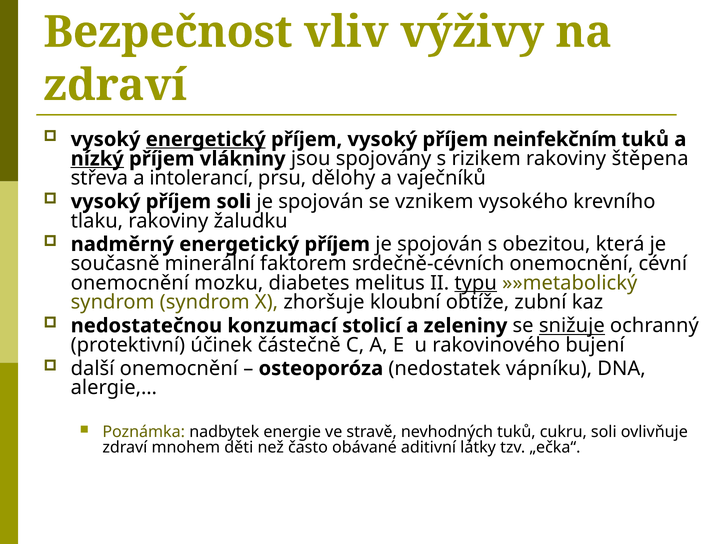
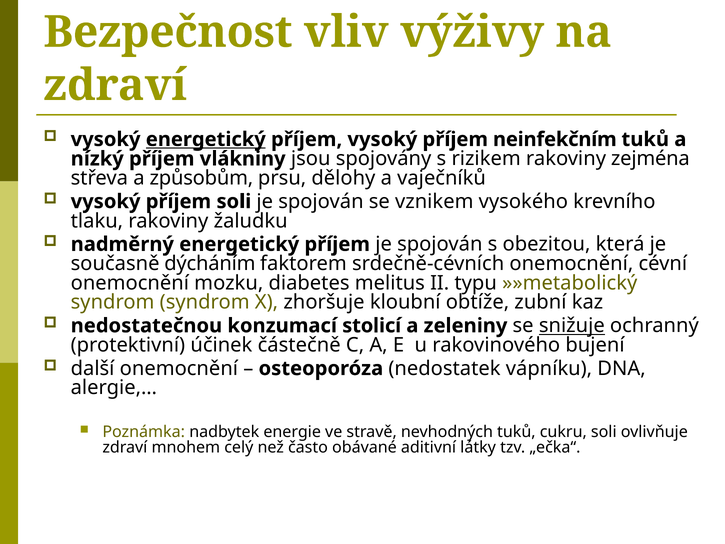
nízký underline: present -> none (97, 159)
štěpena: štěpena -> zejména (650, 159)
intolerancí: intolerancí -> způsobům (201, 178)
minerální: minerální -> dýcháním (210, 263)
typu underline: present -> none (476, 283)
děti: děti -> celý (239, 447)
